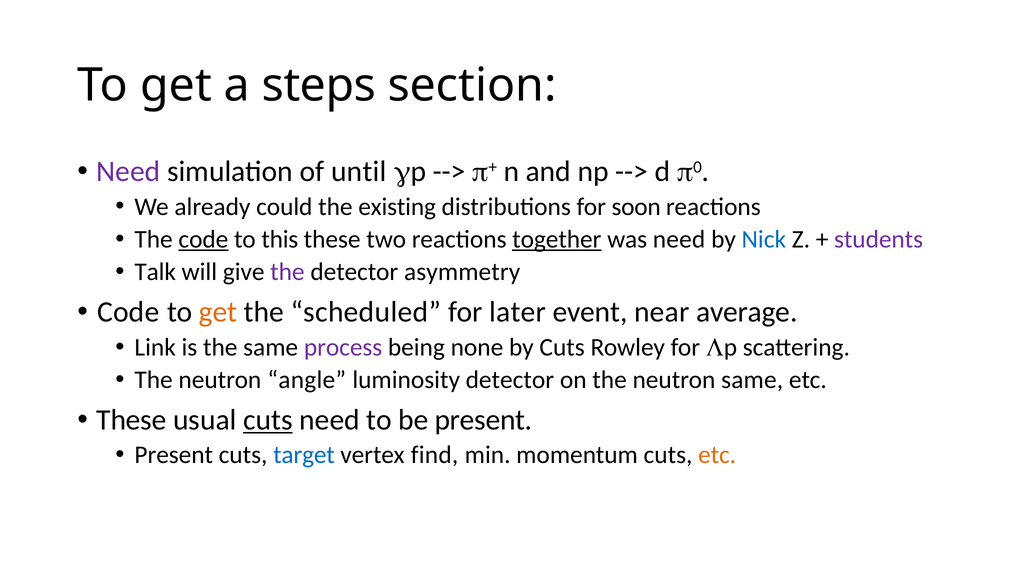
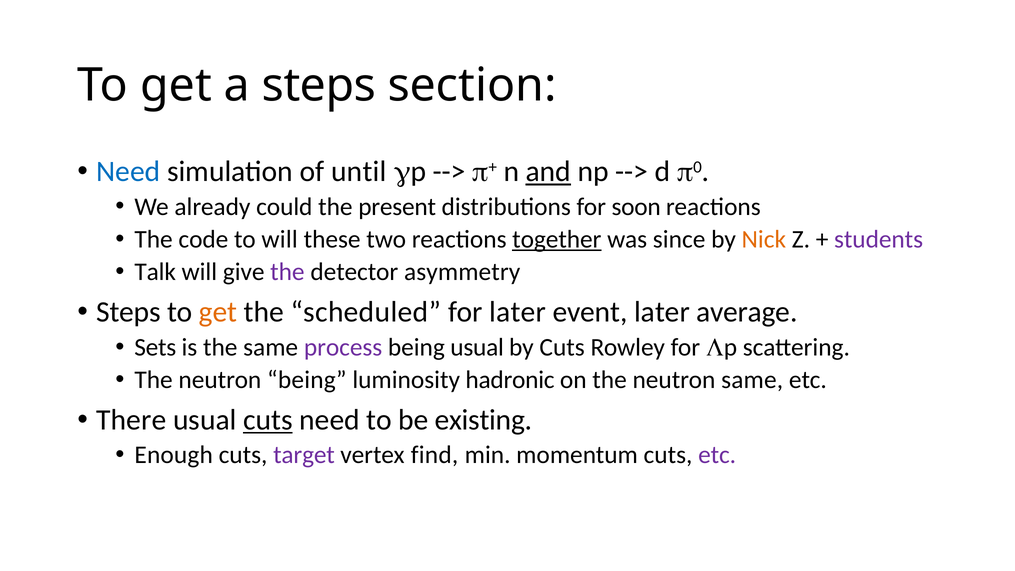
Need colour: purple -> blue (128, 172)
and underline: none -> present (548, 172)
existing: existing -> present (397, 207)
code underline: present -> none (203, 239)
to this: this -> will (280, 239)
was need: need -> since (679, 239)
Nick colour: blue -> orange (764, 239)
Code: Code -> Steps (129, 312)
event near: near -> later (662, 312)
Link: Link -> Sets (155, 347)
being none: none -> usual (477, 347)
neutron angle: angle -> being (307, 380)
luminosity detector: detector -> hadronic (510, 380)
These: These -> There (131, 420)
be present: present -> existing (484, 420)
Present: Present -> Enough (174, 455)
target colour: blue -> purple (304, 455)
etc colour: orange -> purple (717, 455)
